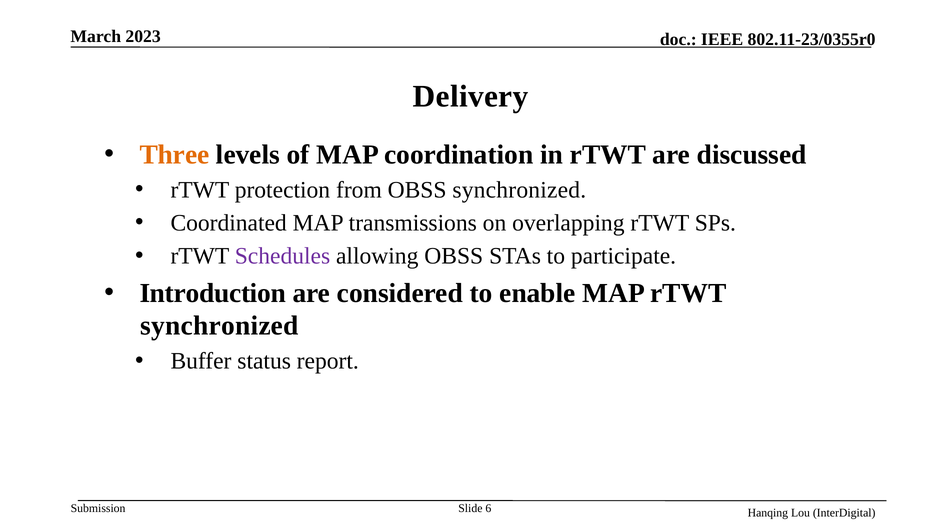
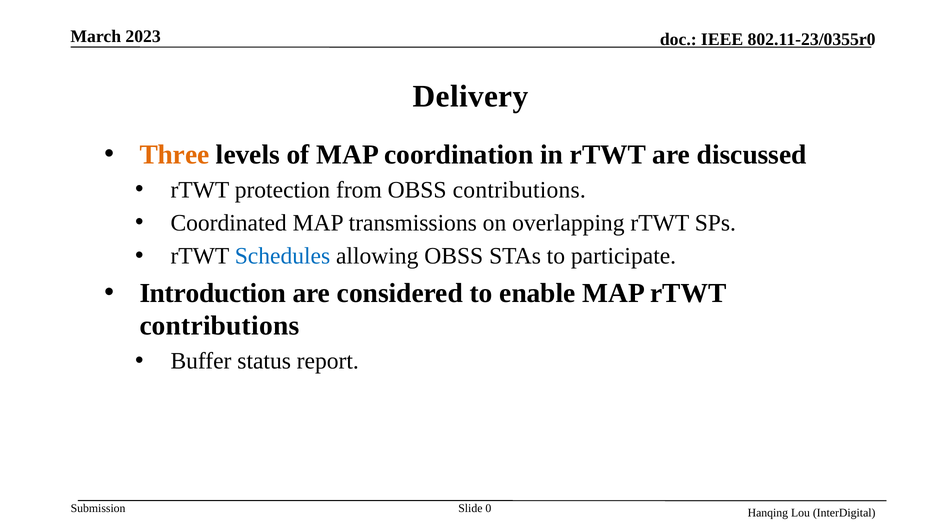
OBSS synchronized: synchronized -> contributions (519, 190)
Schedules colour: purple -> blue (282, 256)
synchronized: synchronized -> contributions (219, 326)
6: 6 -> 0 (488, 508)
